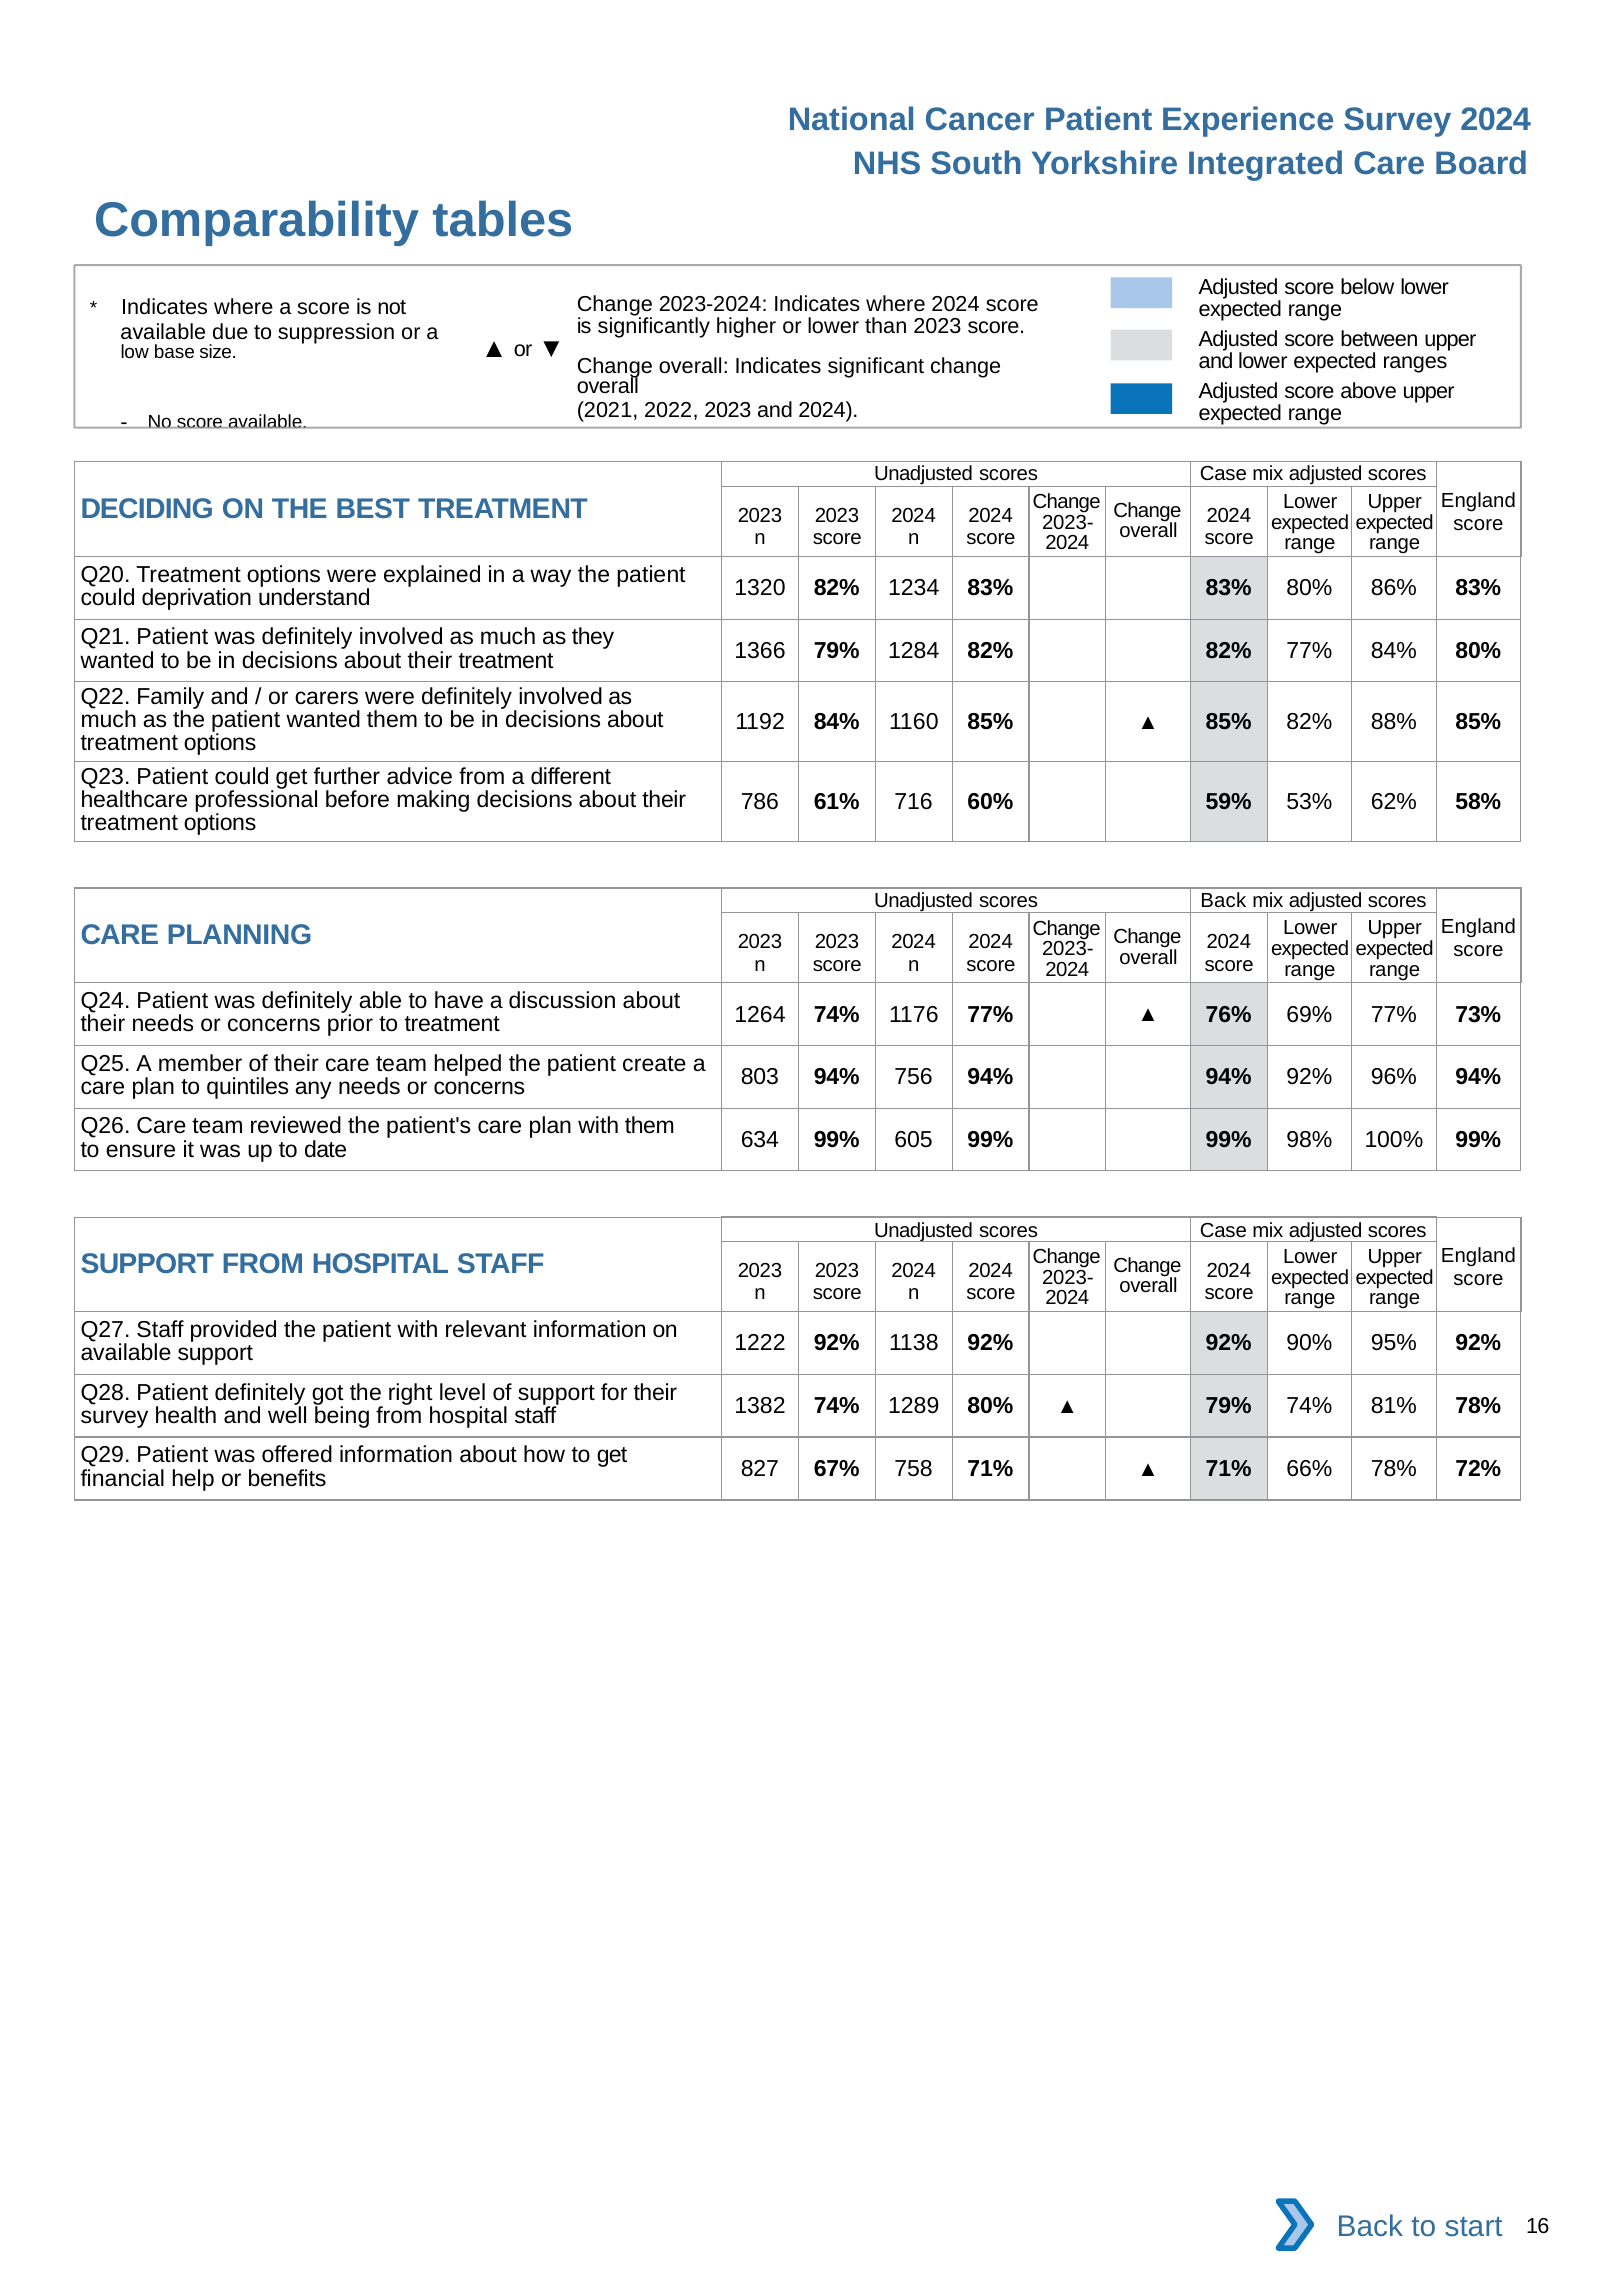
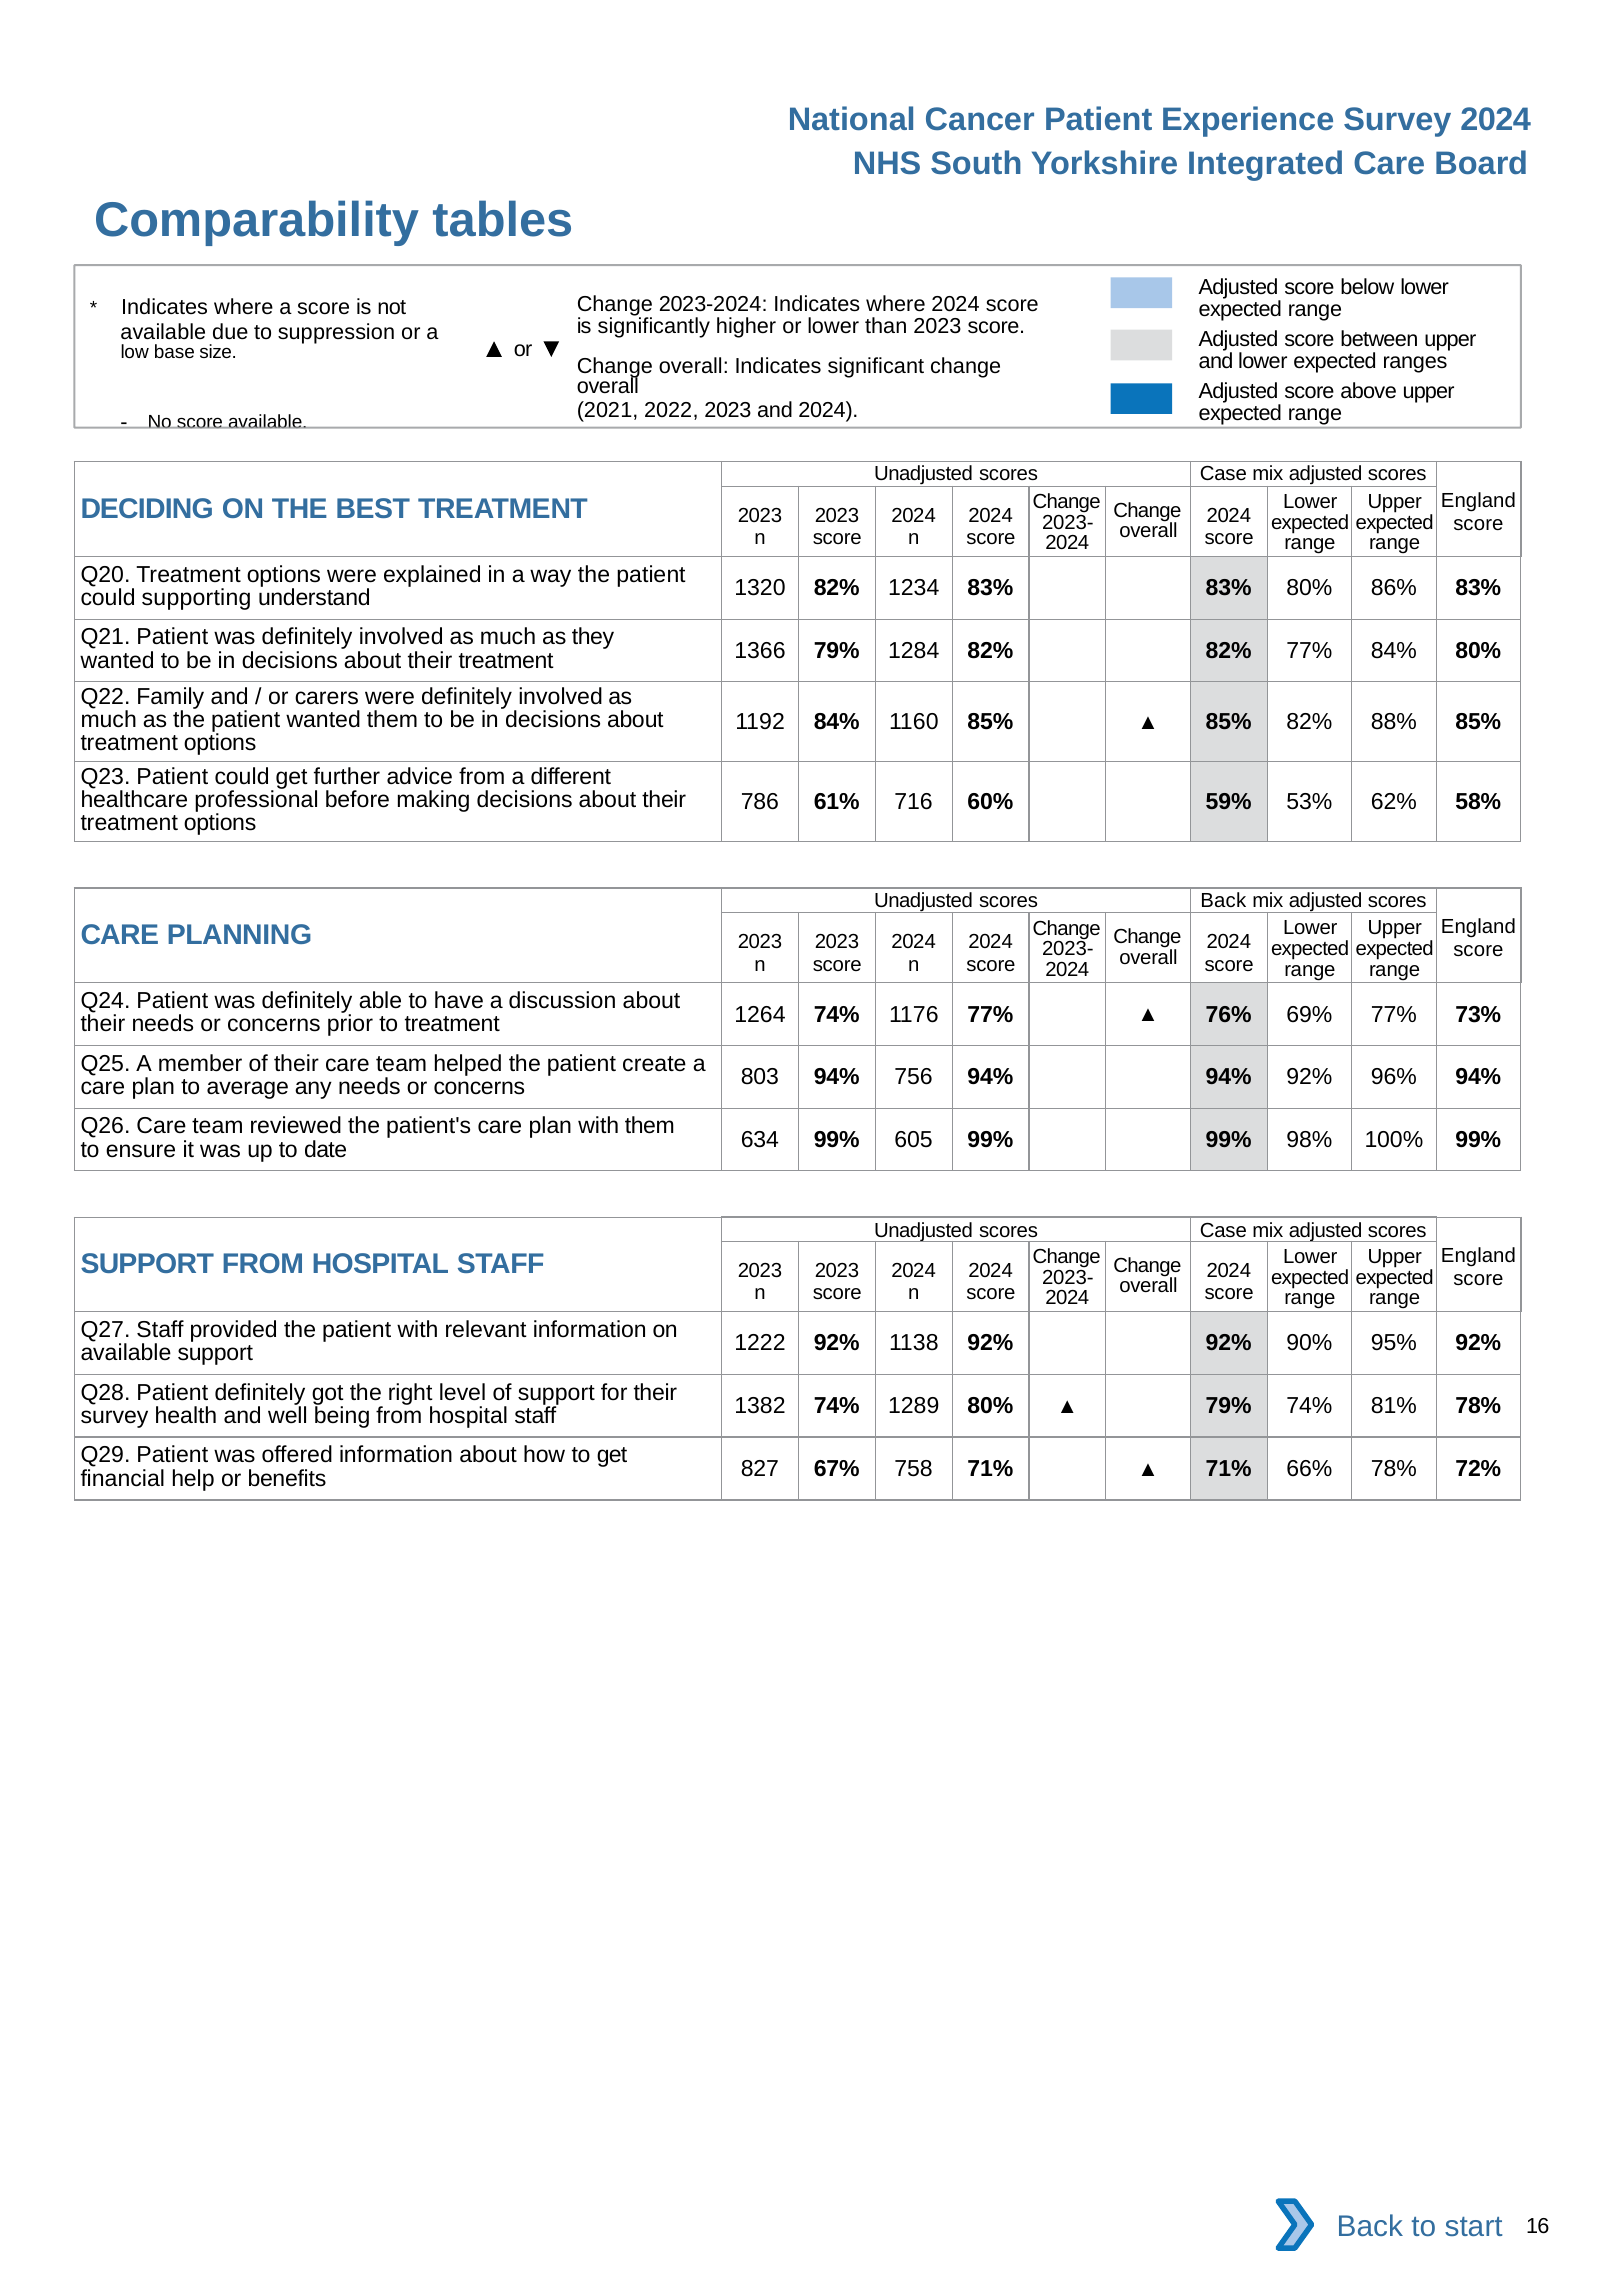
deprivation: deprivation -> supporting (197, 598)
quintiles: quintiles -> average (248, 1087)
